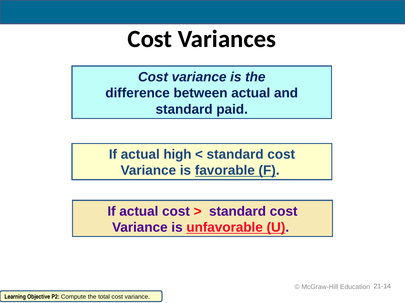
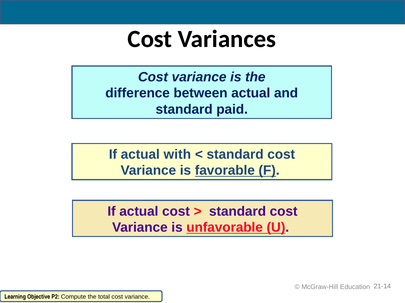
high: high -> with (177, 155)
